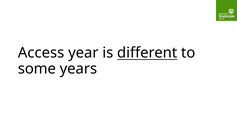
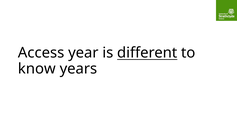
some: some -> know (37, 69)
